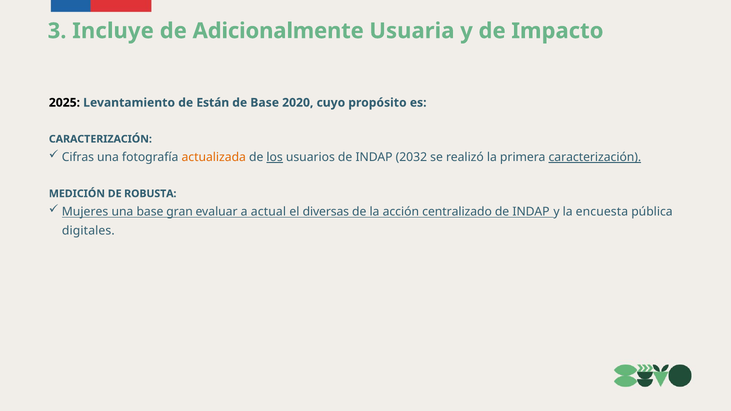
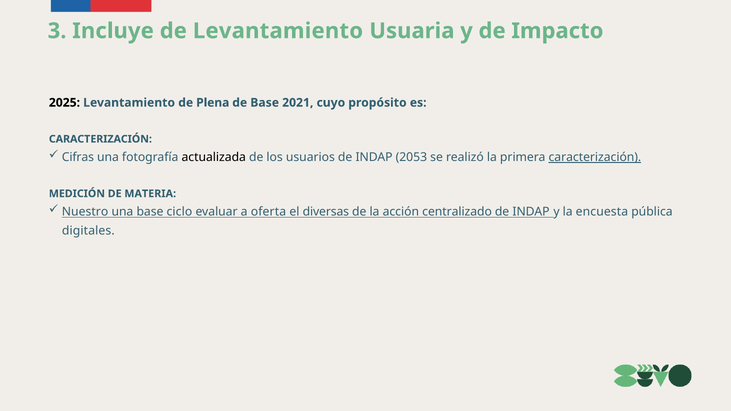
de Adicionalmente: Adicionalmente -> Levantamiento (278, 31)
Están: Están -> Plena (213, 103)
2020: 2020 -> 2021 (298, 103)
actualizada colour: orange -> black (214, 157)
los underline: present -> none (275, 157)
2032: 2032 -> 2053 (411, 157)
ROBUSTA: ROBUSTA -> MATERIA (150, 194)
Mujeres: Mujeres -> Nuestro (85, 212)
gran: gran -> ciclo (179, 212)
actual: actual -> oferta (268, 212)
